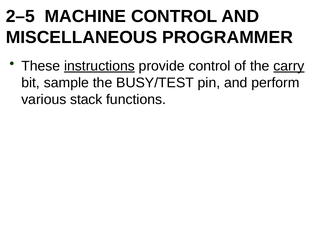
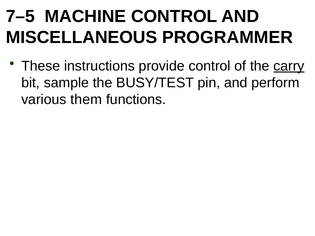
2–5: 2–5 -> 7–5 (20, 16)
instructions underline: present -> none (99, 66)
stack: stack -> them (86, 100)
